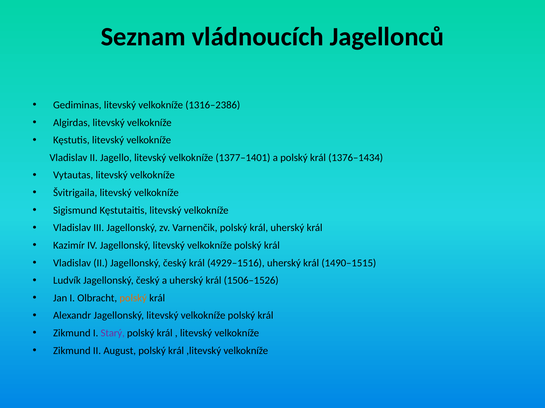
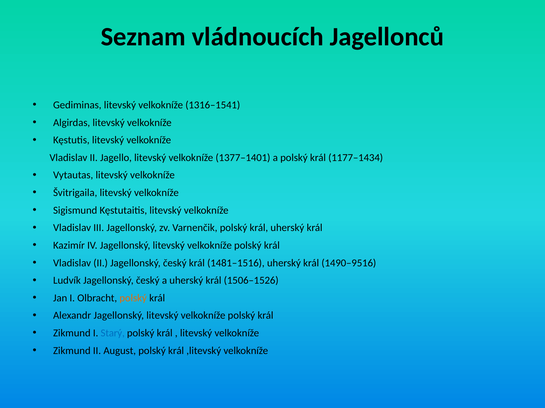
1316–2386: 1316–2386 -> 1316–1541 (213, 105)
1376–1434: 1376–1434 -> 1177–1434 (356, 158)
4929–1516: 4929–1516 -> 1481–1516 (236, 263)
1490–1515: 1490–1515 -> 1490–9516 (349, 263)
Starý colour: purple -> blue (113, 334)
